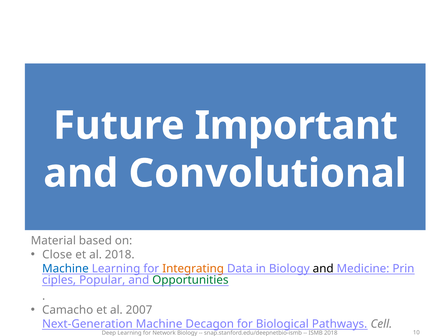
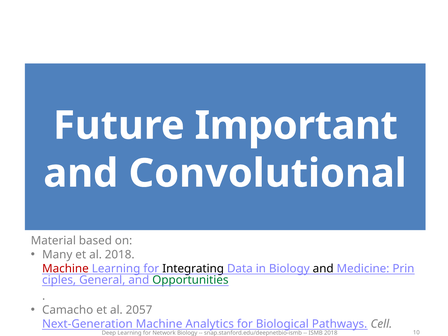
Close: Close -> Many (57, 255)
Machine colour: blue -> red (65, 269)
Integrating colour: orange -> black (193, 269)
Popular: Popular -> General (102, 280)
2007: 2007 -> 2057 (139, 310)
Decagon: Decagon -> Analytics (210, 324)
